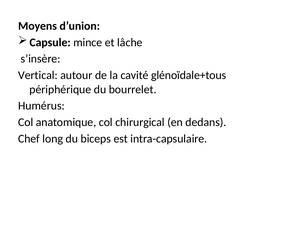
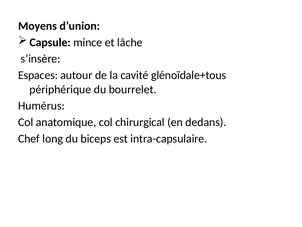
Vertical: Vertical -> Espaces (38, 75)
